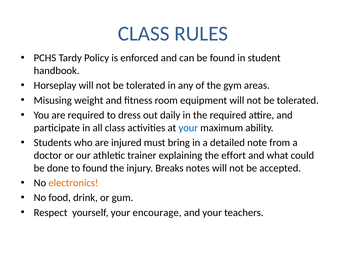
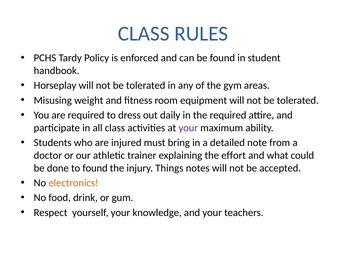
your colour: blue -> purple (188, 128)
Breaks: Breaks -> Things (169, 168)
encourage: encourage -> knowledge (157, 212)
